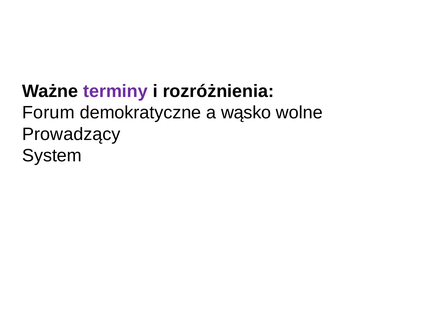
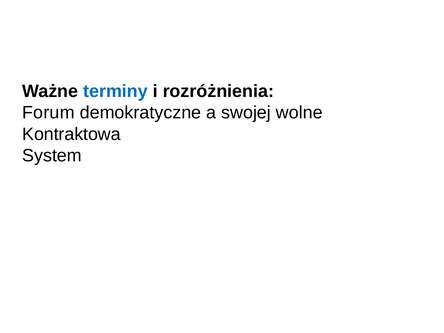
terminy colour: purple -> blue (115, 91)
wąsko: wąsko -> swojej (246, 113)
Prowadzący: Prowadzący -> Kontraktowa (71, 134)
